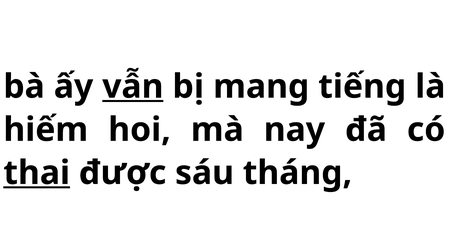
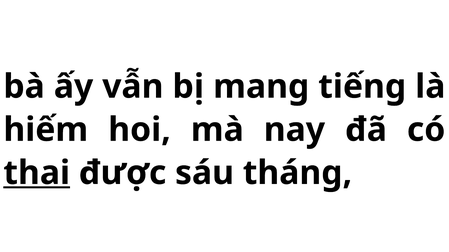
vẫn underline: present -> none (133, 87)
